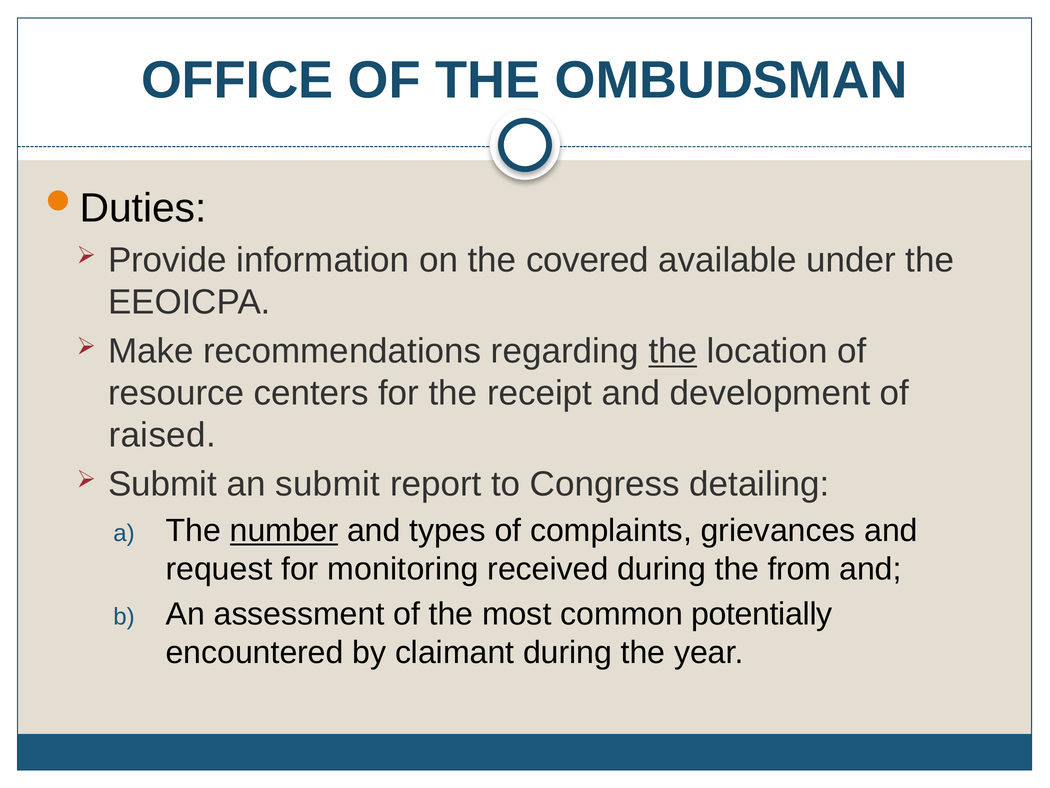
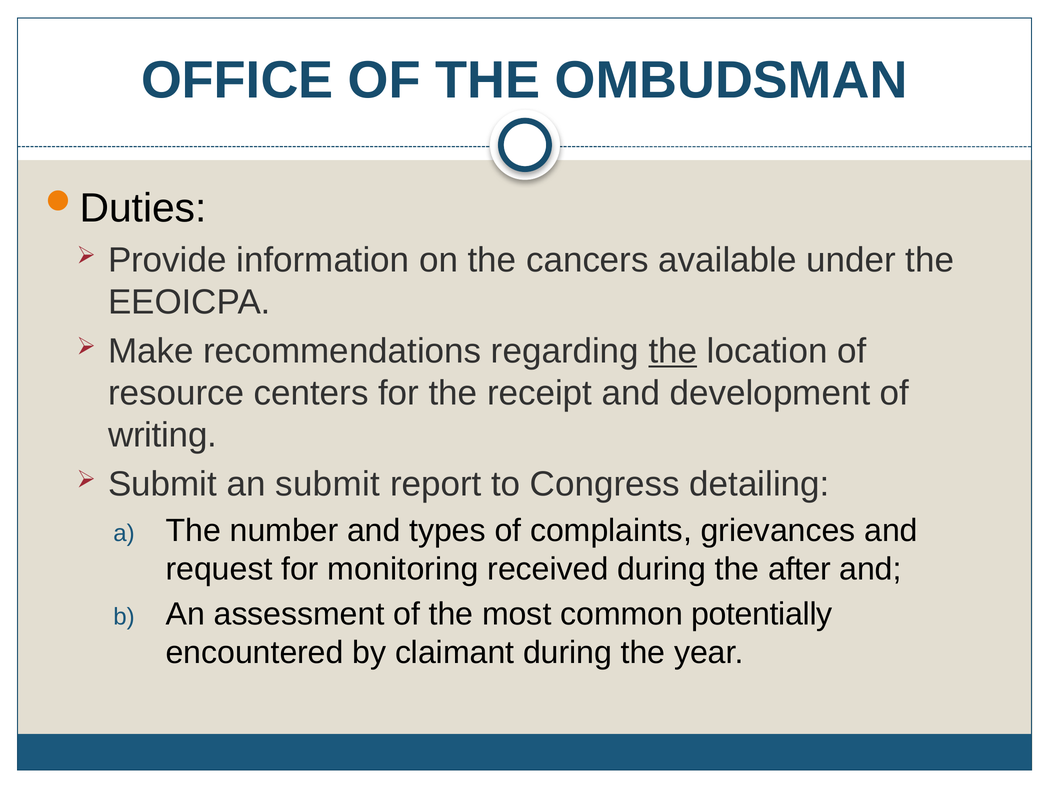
covered: covered -> cancers (587, 260)
raised: raised -> writing (163, 435)
number underline: present -> none (284, 530)
from: from -> after (799, 569)
